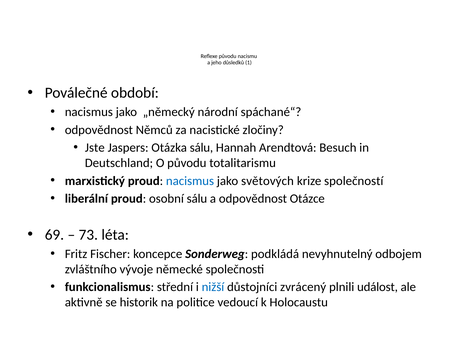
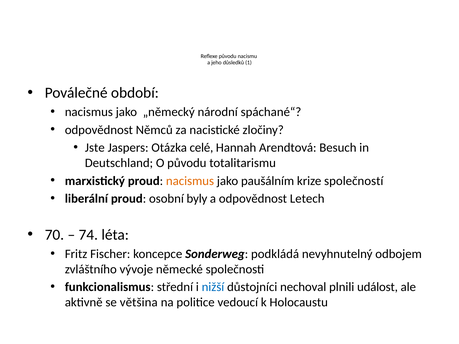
Otázka sálu: sálu -> celé (201, 148)
nacismus colour: blue -> orange (190, 181)
světových: světových -> paušálním (268, 181)
osobní sálu: sálu -> byly (197, 199)
Otázce: Otázce -> Letech (307, 199)
69: 69 -> 70 (54, 235)
73: 73 -> 74 (88, 235)
zvrácený: zvrácený -> nechoval (303, 287)
historik: historik -> většina (139, 303)
